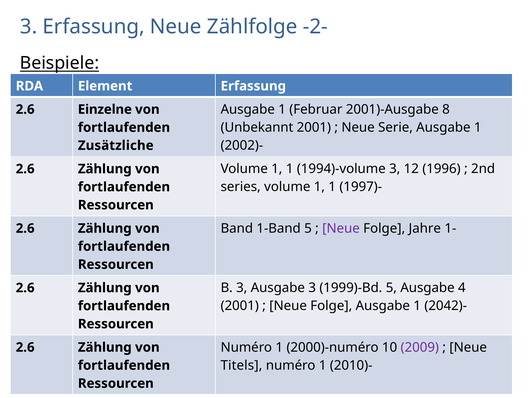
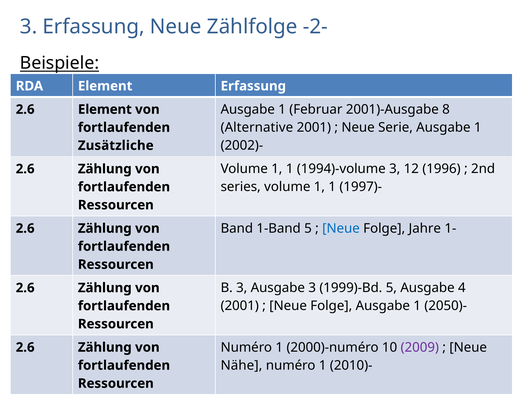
2.6 Einzelne: Einzelne -> Element (105, 109)
Unbekannt: Unbekannt -> Alternative (257, 128)
Neue colour: purple -> blue (341, 229)
2042)-: 2042)- -> 2050)- (446, 306)
Titels: Titels -> Nähe (241, 366)
